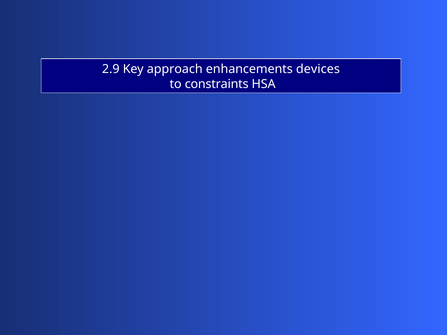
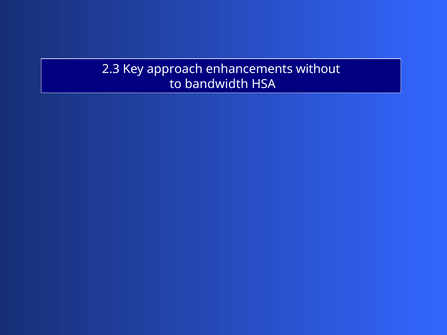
2.9: 2.9 -> 2.3 (111, 69)
devices: devices -> without (318, 69)
constraints: constraints -> bandwidth (217, 84)
